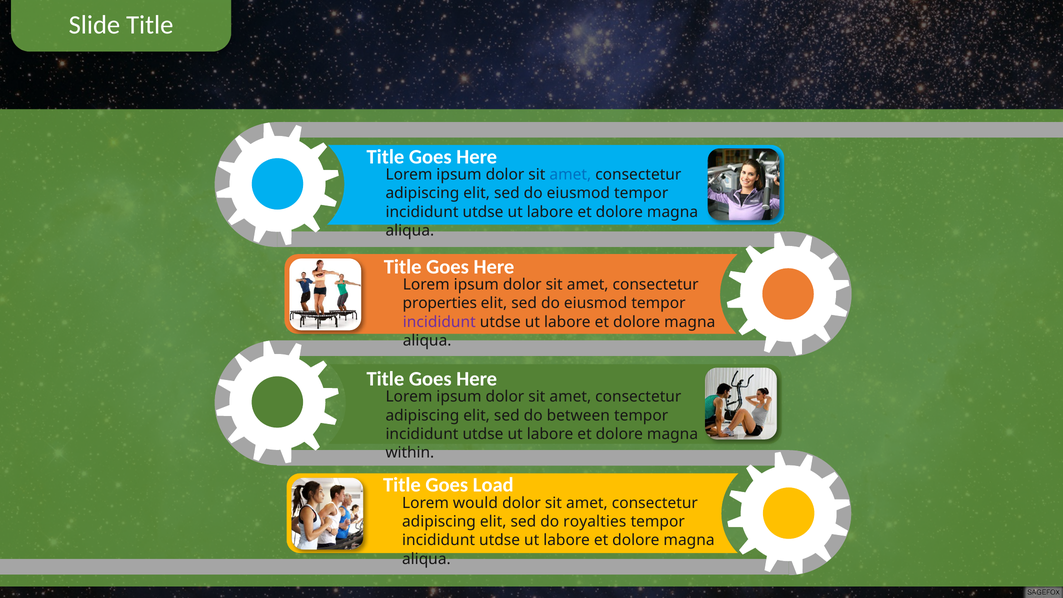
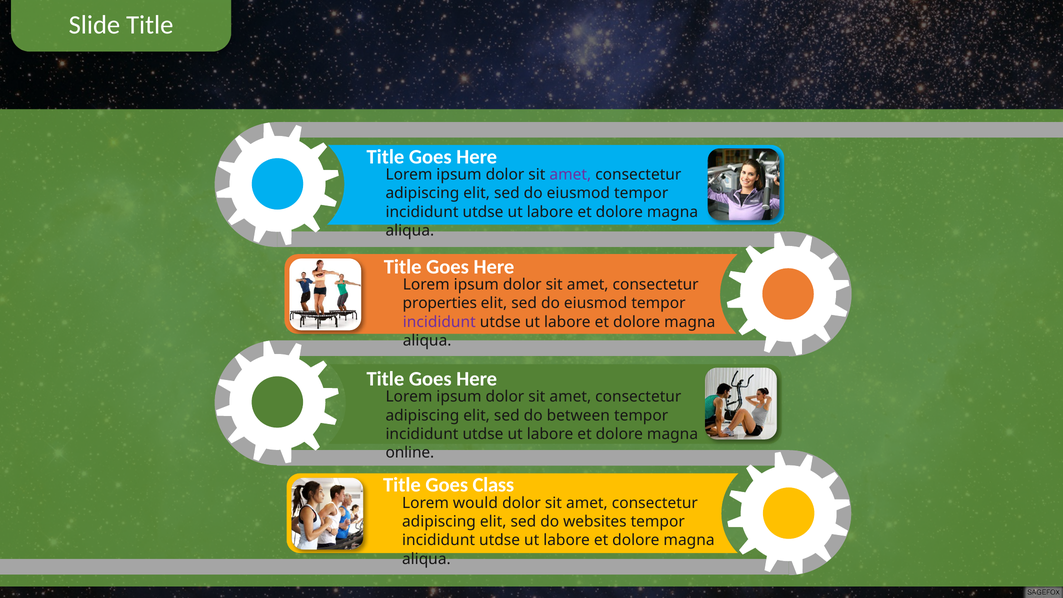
amet colour: blue -> purple (570, 175)
within: within -> online (410, 453)
Load: Load -> Class (493, 485)
royalties: royalties -> websites (595, 522)
